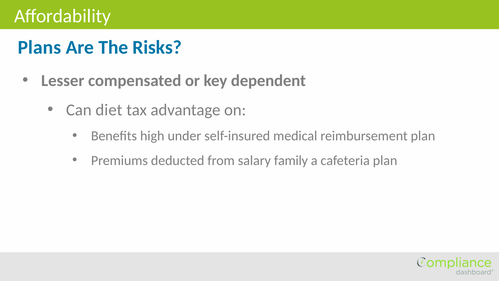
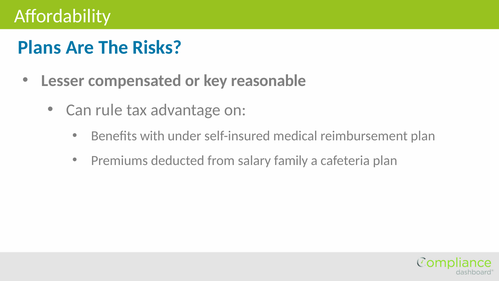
dependent: dependent -> reasonable (268, 81)
diet: diet -> rule (109, 110)
high: high -> with (152, 136)
